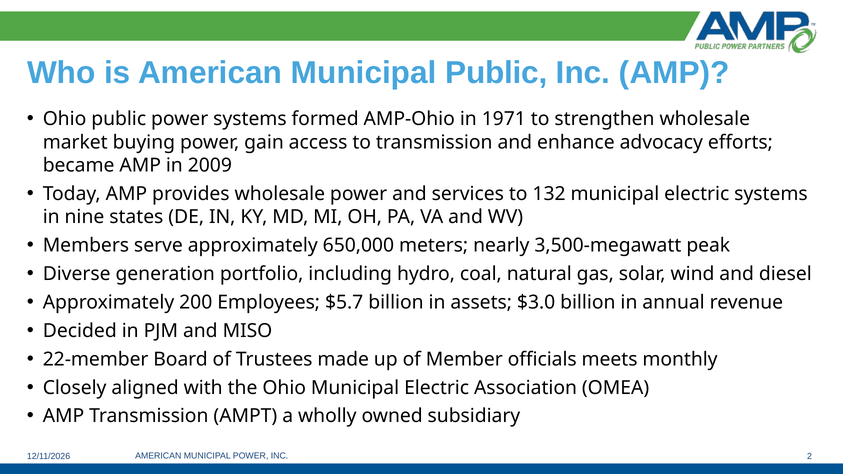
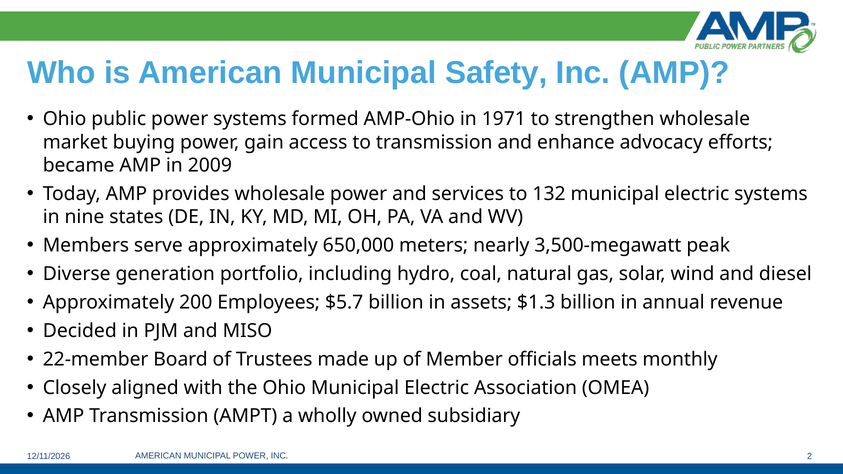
Municipal Public: Public -> Safety (496, 73)
$3.0: $3.0 -> $1.3 (536, 302)
